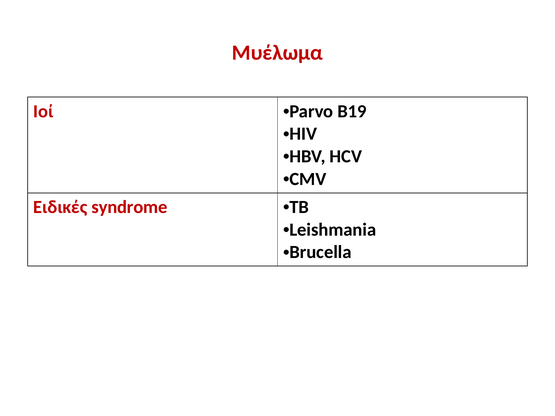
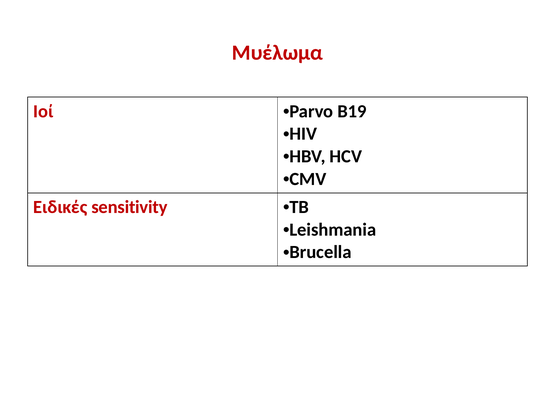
syndrome: syndrome -> sensitivity (130, 207)
